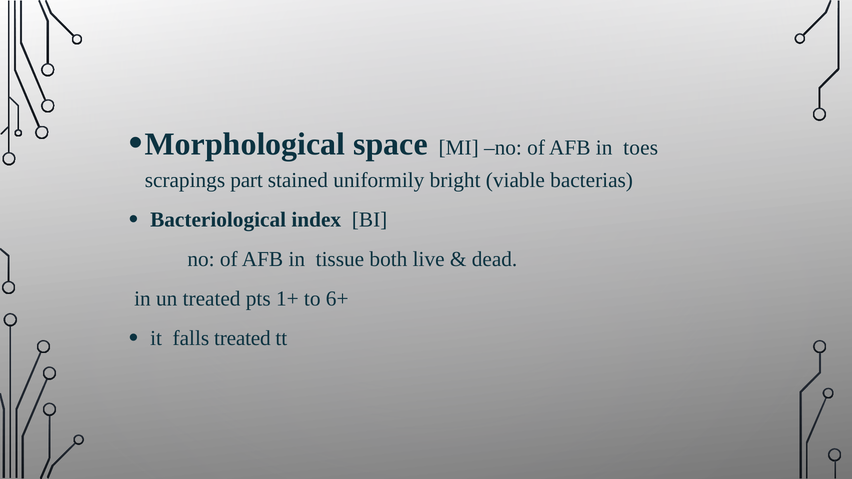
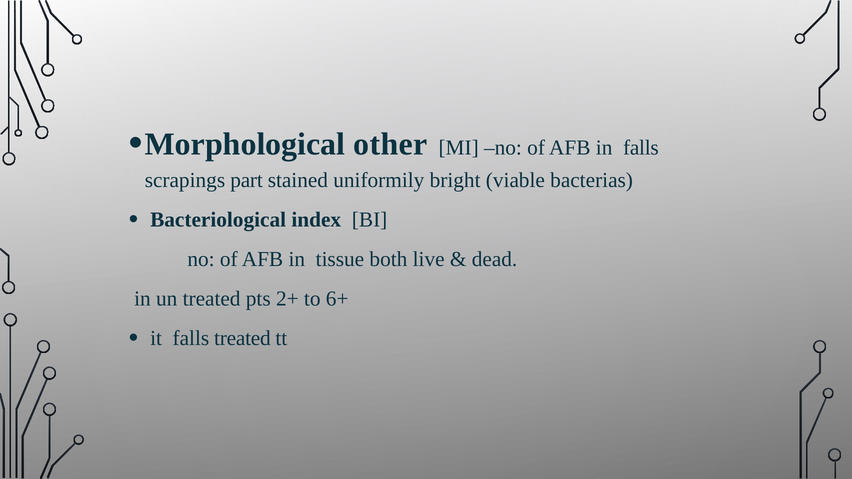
space: space -> other (390, 144)
in toes: toes -> falls (641, 148)
1+: 1+ -> 2+ (287, 299)
